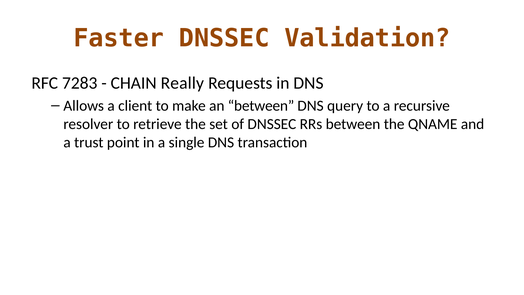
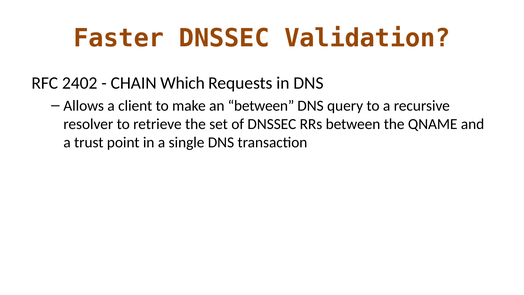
7283: 7283 -> 2402 (80, 83)
Really: Really -> Which (183, 83)
